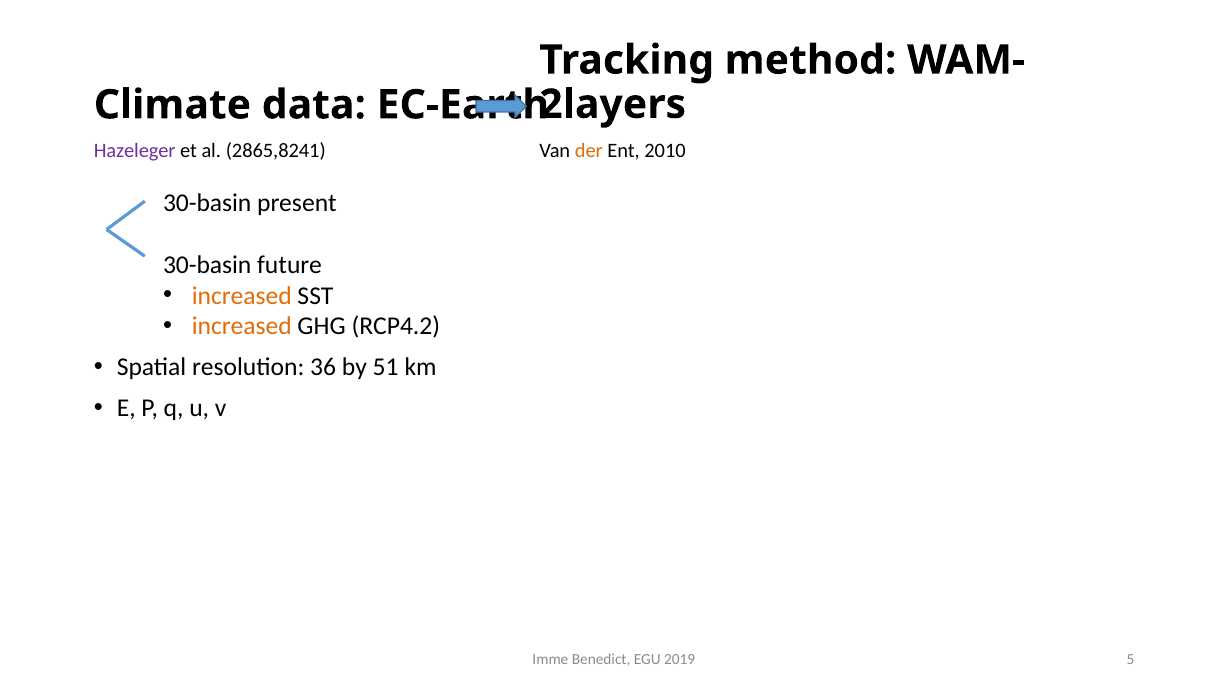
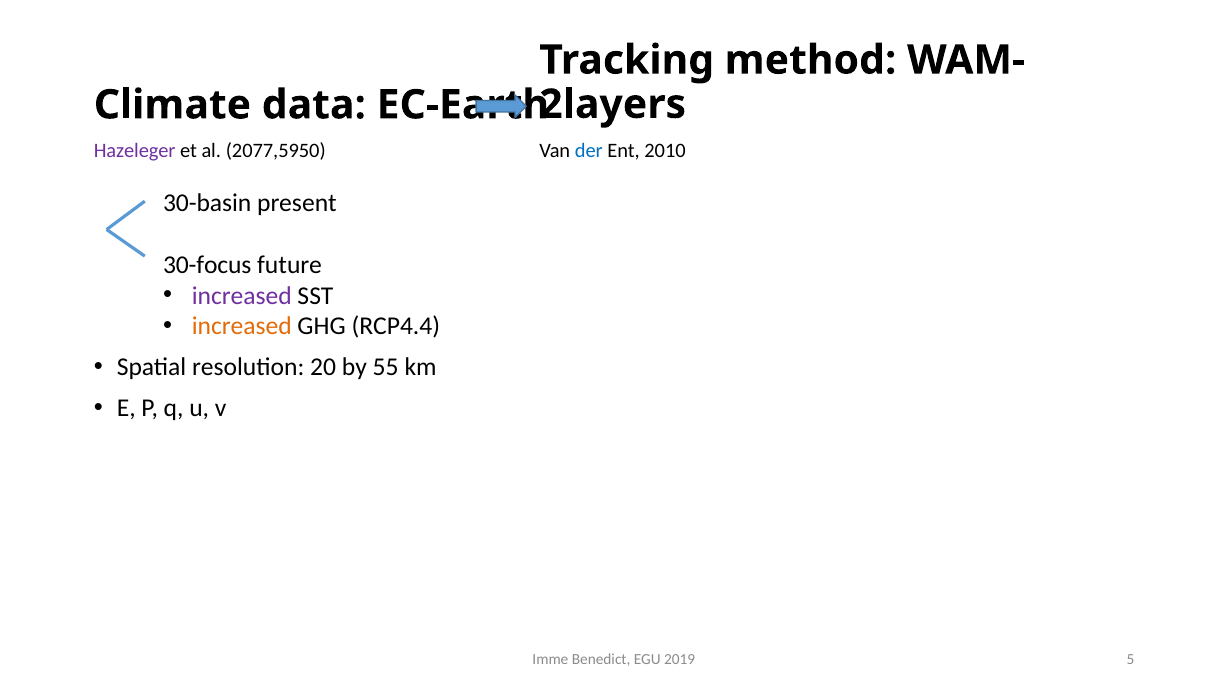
der colour: orange -> blue (589, 150)
2865,8241: 2865,8241 -> 2077,5950 (276, 151)
30-basin: 30-basin -> 30-focus (207, 265)
increased colour: orange -> purple (242, 295)
RCP4.2: RCP4.2 -> RCP4.4 (396, 326)
36: 36 -> 20 (323, 367)
51: 51 -> 55 (386, 367)
